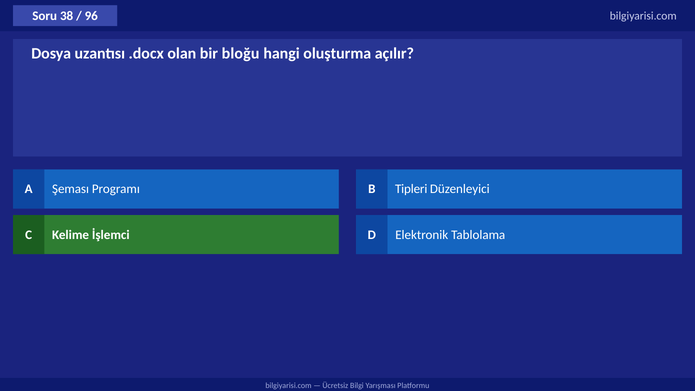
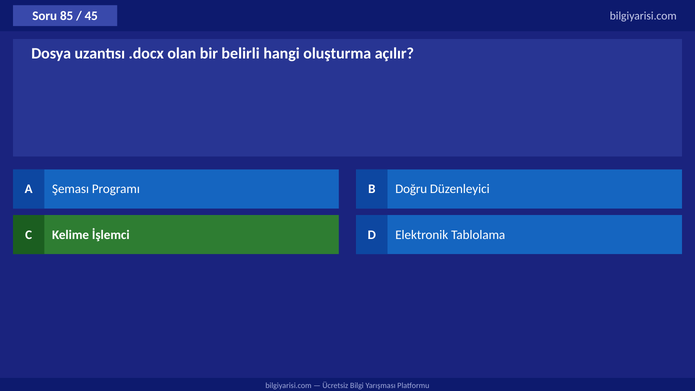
38: 38 -> 85 (67, 16)
96: 96 -> 45 (91, 16)
bloğu: bloğu -> belirli (241, 53)
Tipleri: Tipleri -> Doğru (411, 189)
